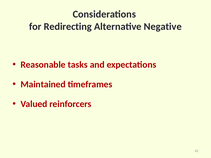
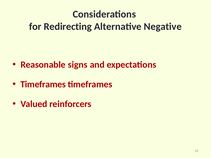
tasks: tasks -> signs (78, 65)
Maintained: Maintained -> Timeframes (43, 84)
